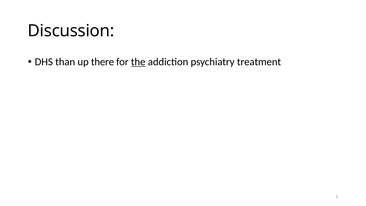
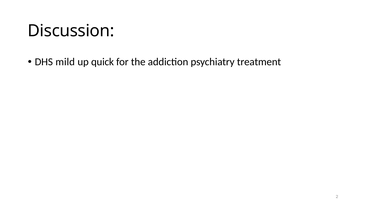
than: than -> mild (65, 62)
there: there -> quick (103, 62)
the underline: present -> none (138, 62)
